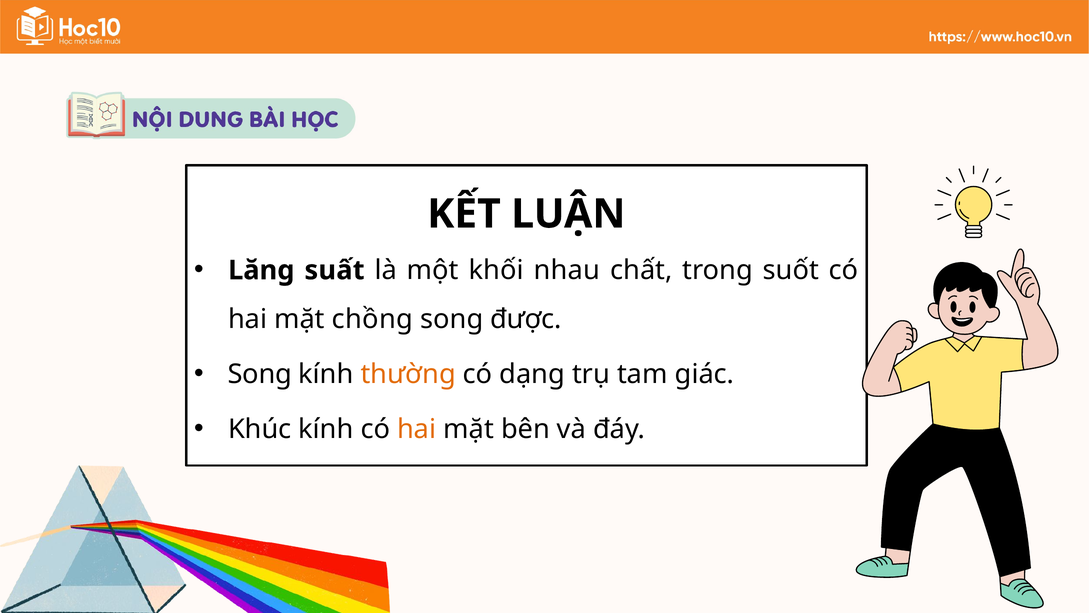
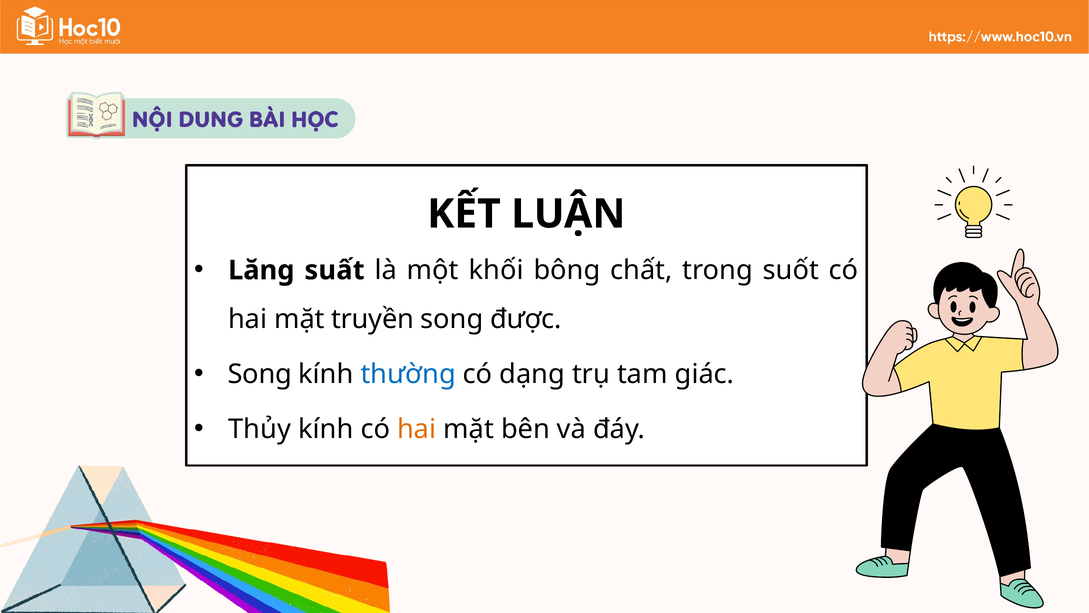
nhau: nhau -> bông (567, 270)
chồng: chồng -> truyền (373, 319)
thường colour: orange -> blue (408, 374)
Khúc: Khúc -> Thủy (260, 429)
